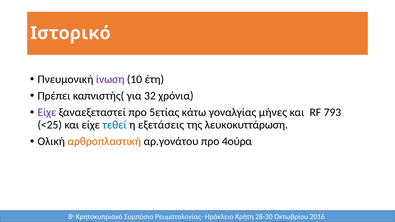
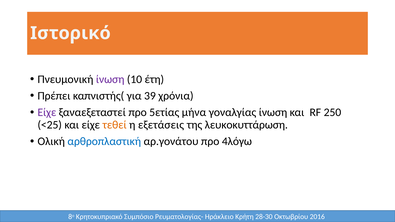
32: 32 -> 39 (150, 96)
κάτω: κάτω -> μήνα (194, 113)
γοναλγίας μήνες: μήνες -> ίνωση (273, 113)
793: 793 -> 250 (332, 113)
τεθεί colour: blue -> orange (115, 125)
αρθροπλαστική colour: orange -> blue (104, 142)
4ούρα: 4ούρα -> 4λόγω (237, 142)
